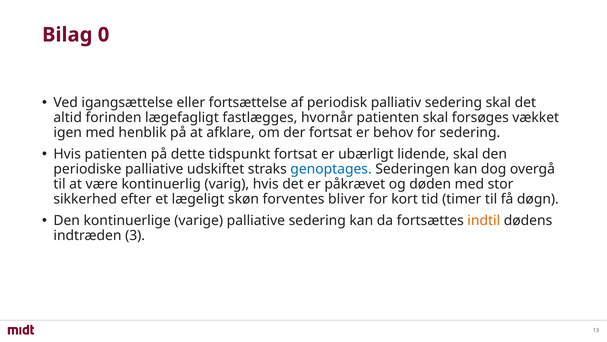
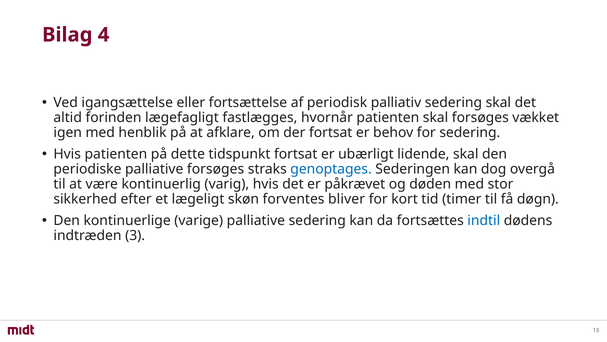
0: 0 -> 4 (104, 35)
palliative udskiftet: udskiftet -> forsøges (216, 169)
indtil colour: orange -> blue (484, 220)
